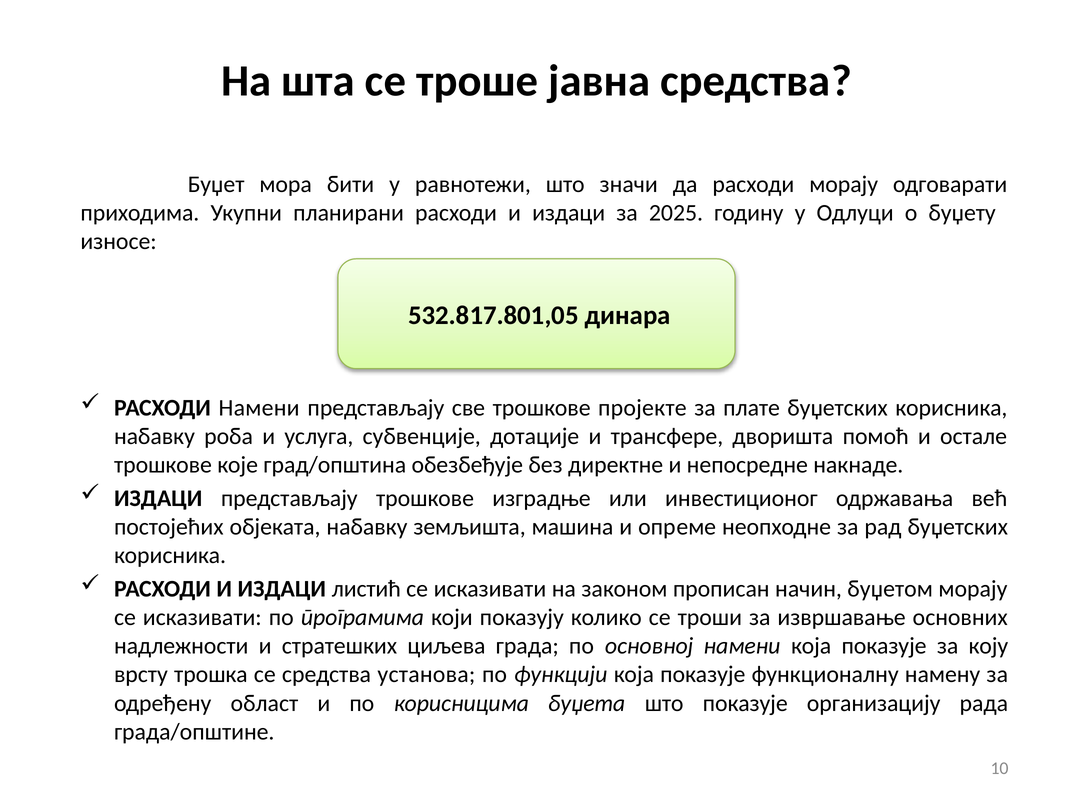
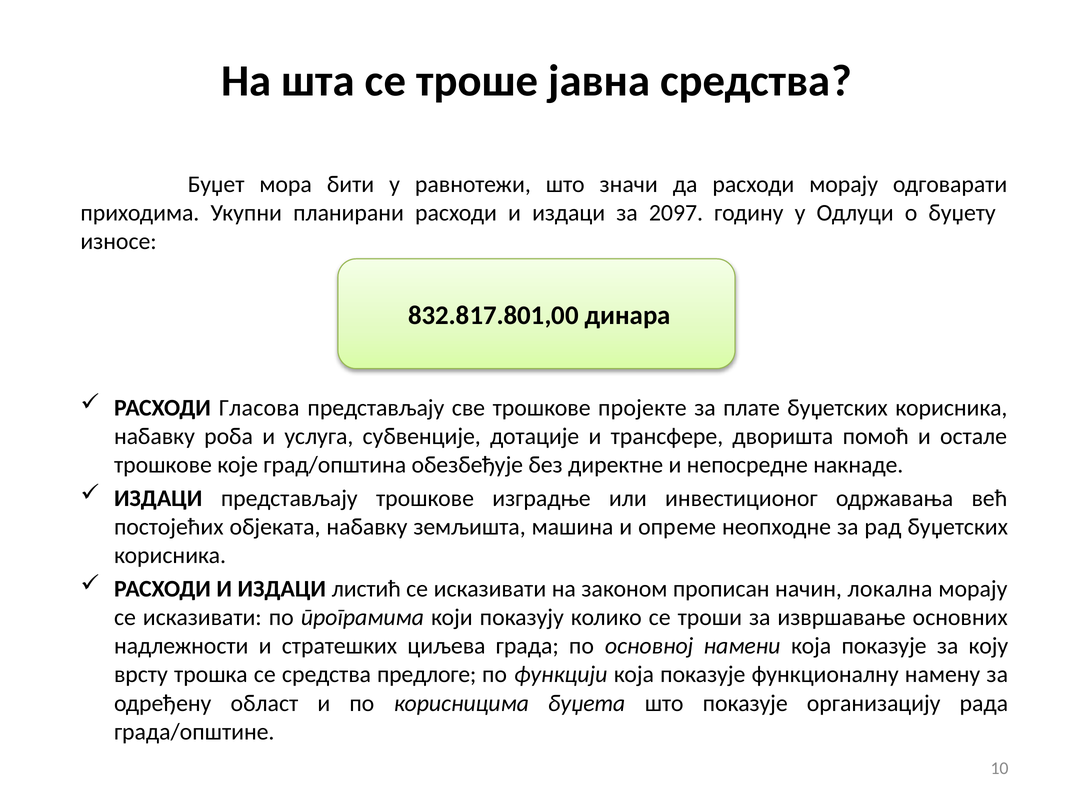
2025: 2025 -> 2097 (676, 213)
532.817.801,05: 532.817.801,05 -> 832.817.801,00 (493, 315)
РАСХОДИ Намени: Намени -> Гласова (259, 408)
буџетом: буџетом -> локална (890, 589)
установа: установа -> предлоге (427, 674)
